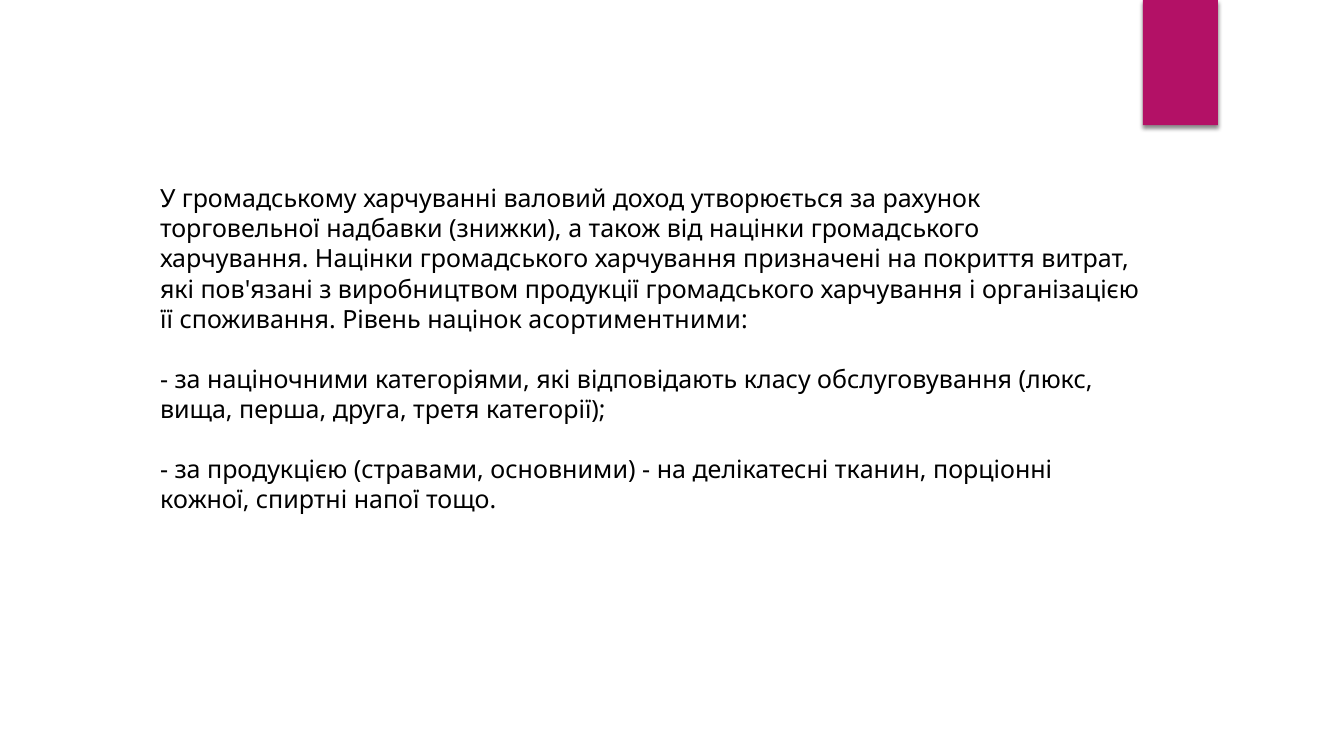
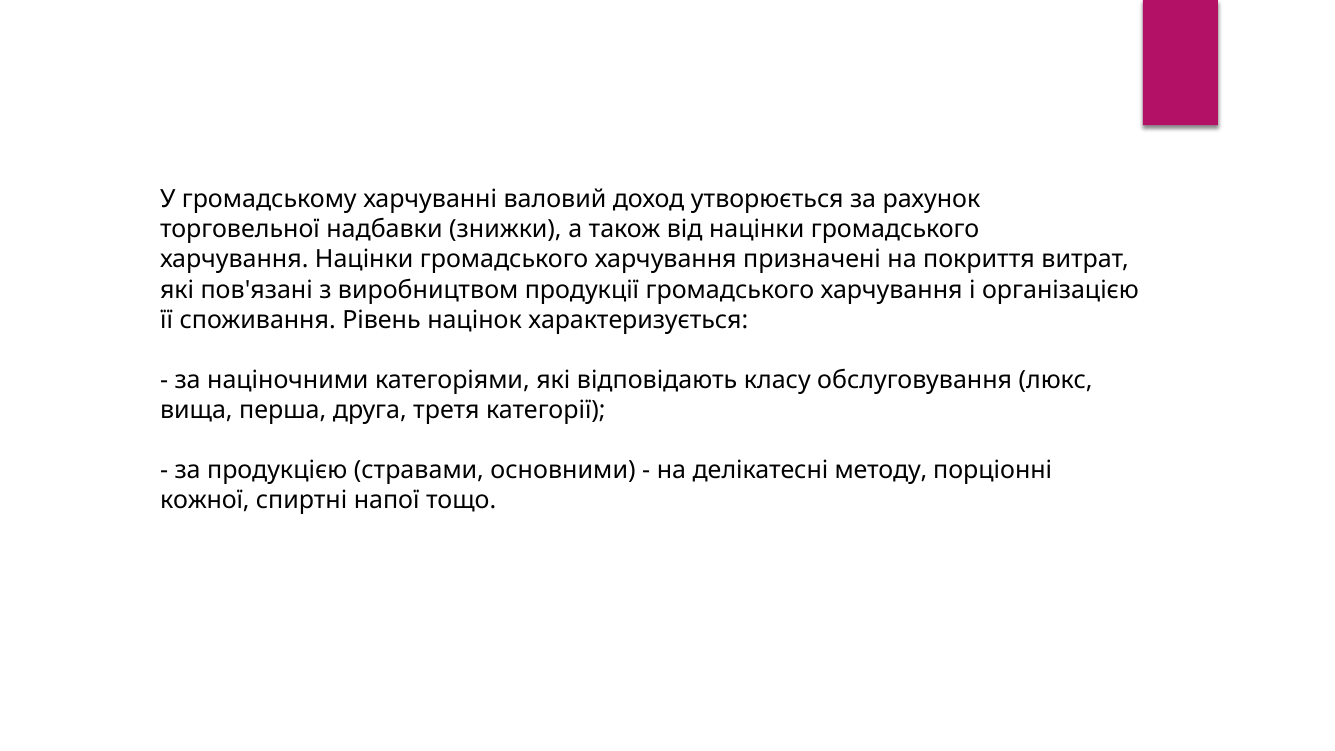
асортиментними: асортиментними -> характеризується (638, 320)
тканин: тканин -> методу (881, 470)
